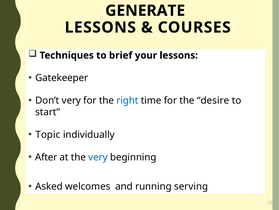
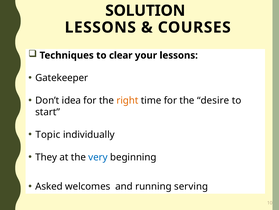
GENERATE: GENERATE -> SOLUTION (145, 11)
brief: brief -> clear (121, 55)
Don’t very: very -> idea (71, 100)
right colour: blue -> orange (127, 100)
After: After -> They (46, 157)
